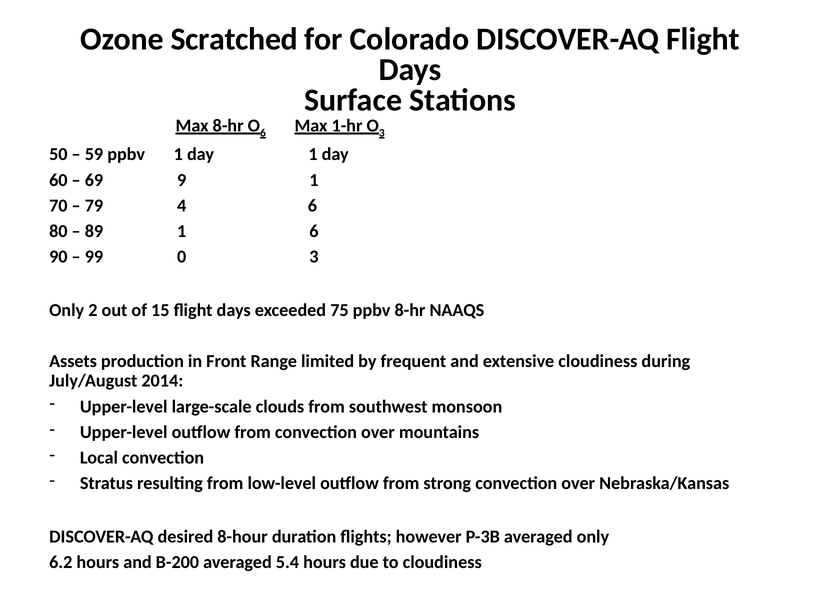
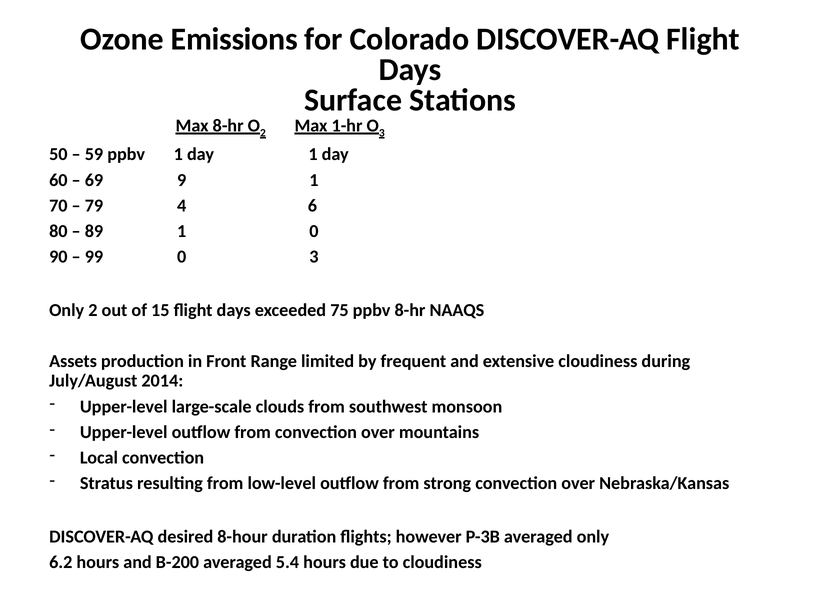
Scratched: Scratched -> Emissions (234, 39)
6: 6 -> 2 (263, 133)
1 6: 6 -> 0 (314, 231)
